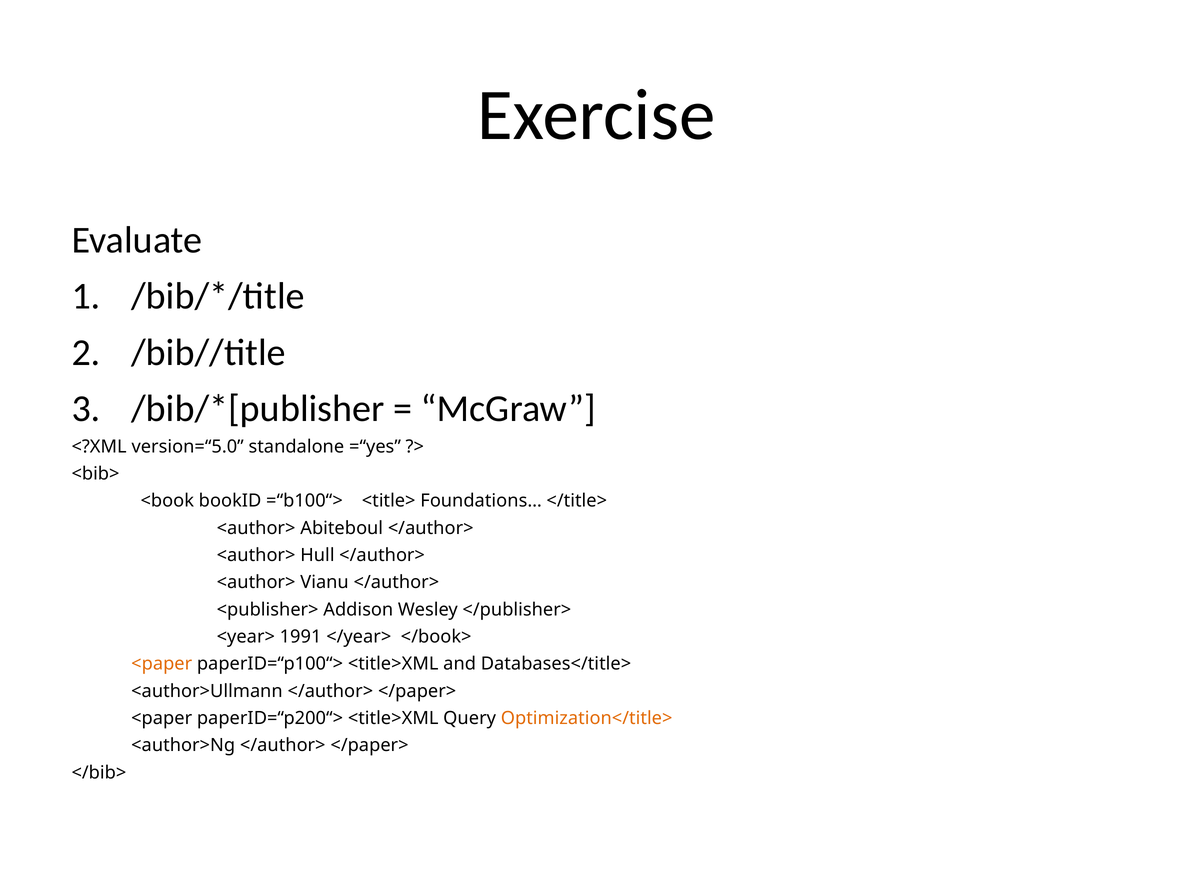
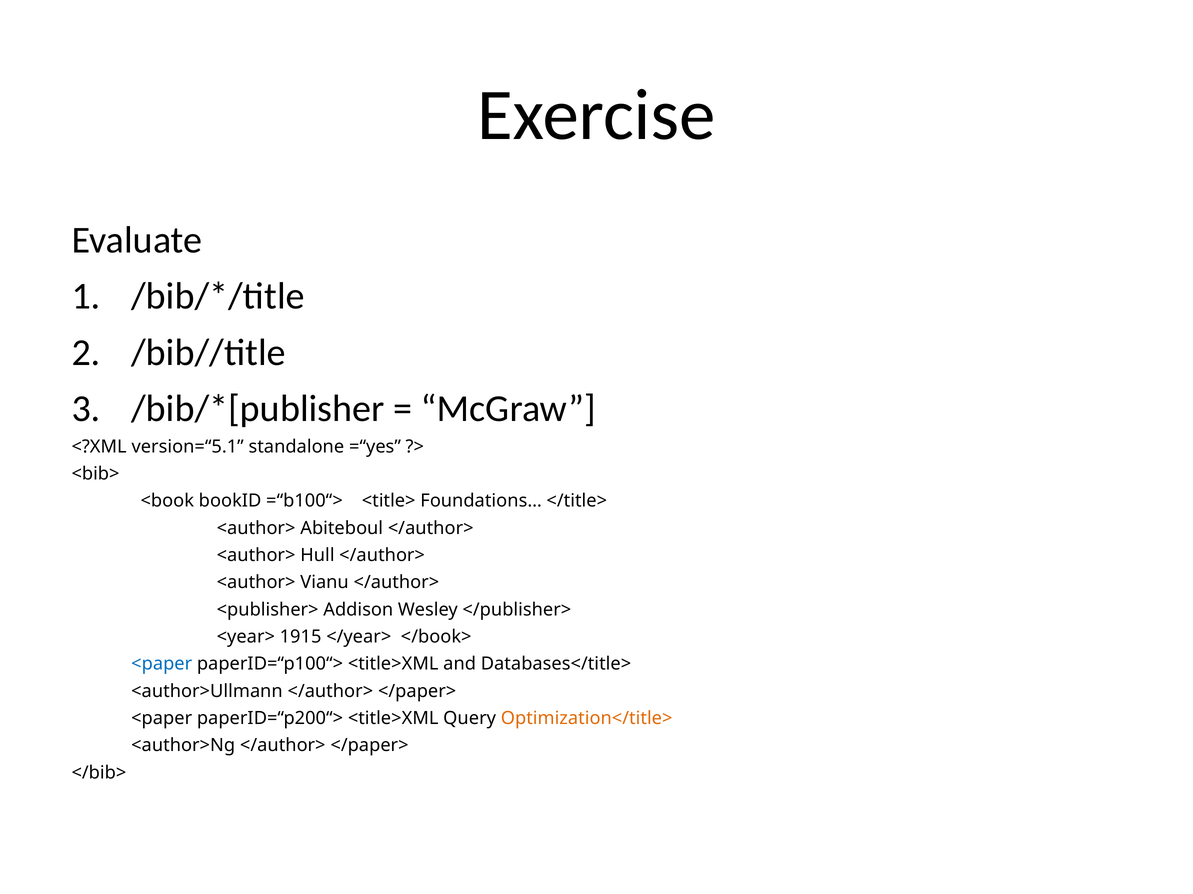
version=“5.0: version=“5.0 -> version=“5.1 (188, 447)
1991: 1991 -> 1915 (301, 637)
<paper colour: orange -> blue (162, 664)
